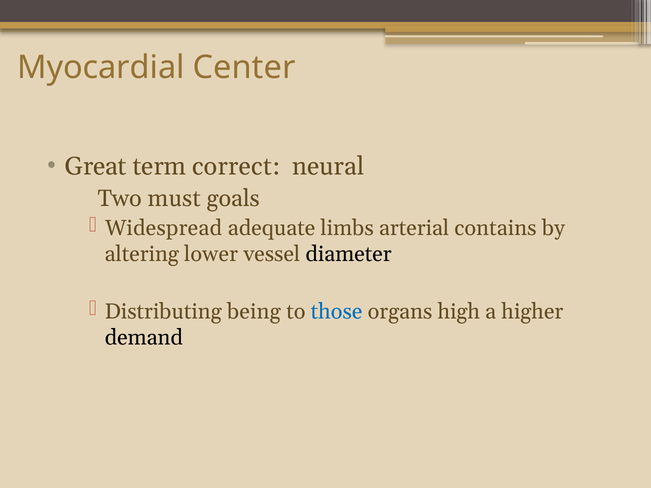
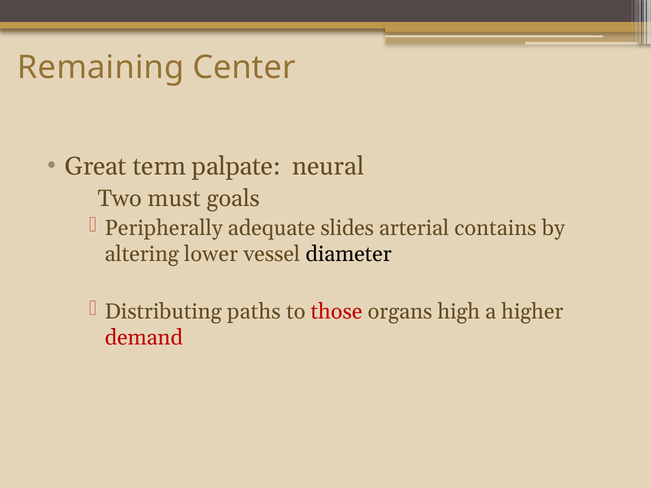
Myocardial: Myocardial -> Remaining (101, 67)
correct: correct -> palpate (236, 167)
Widespread: Widespread -> Peripherally (164, 228)
limbs: limbs -> slides (347, 228)
being: being -> paths (254, 312)
those colour: blue -> red (337, 312)
demand colour: black -> red (144, 338)
